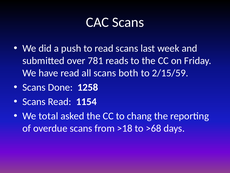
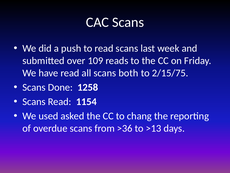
781: 781 -> 109 (95, 61)
2/15/59: 2/15/59 -> 2/15/75 (170, 73)
total: total -> used (48, 116)
>18: >18 -> >36 (125, 128)
>68: >68 -> >13 (154, 128)
